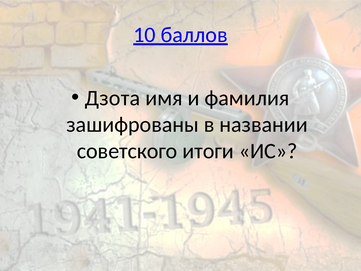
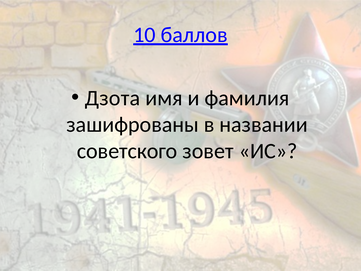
итоги: итоги -> зовет (208, 151)
